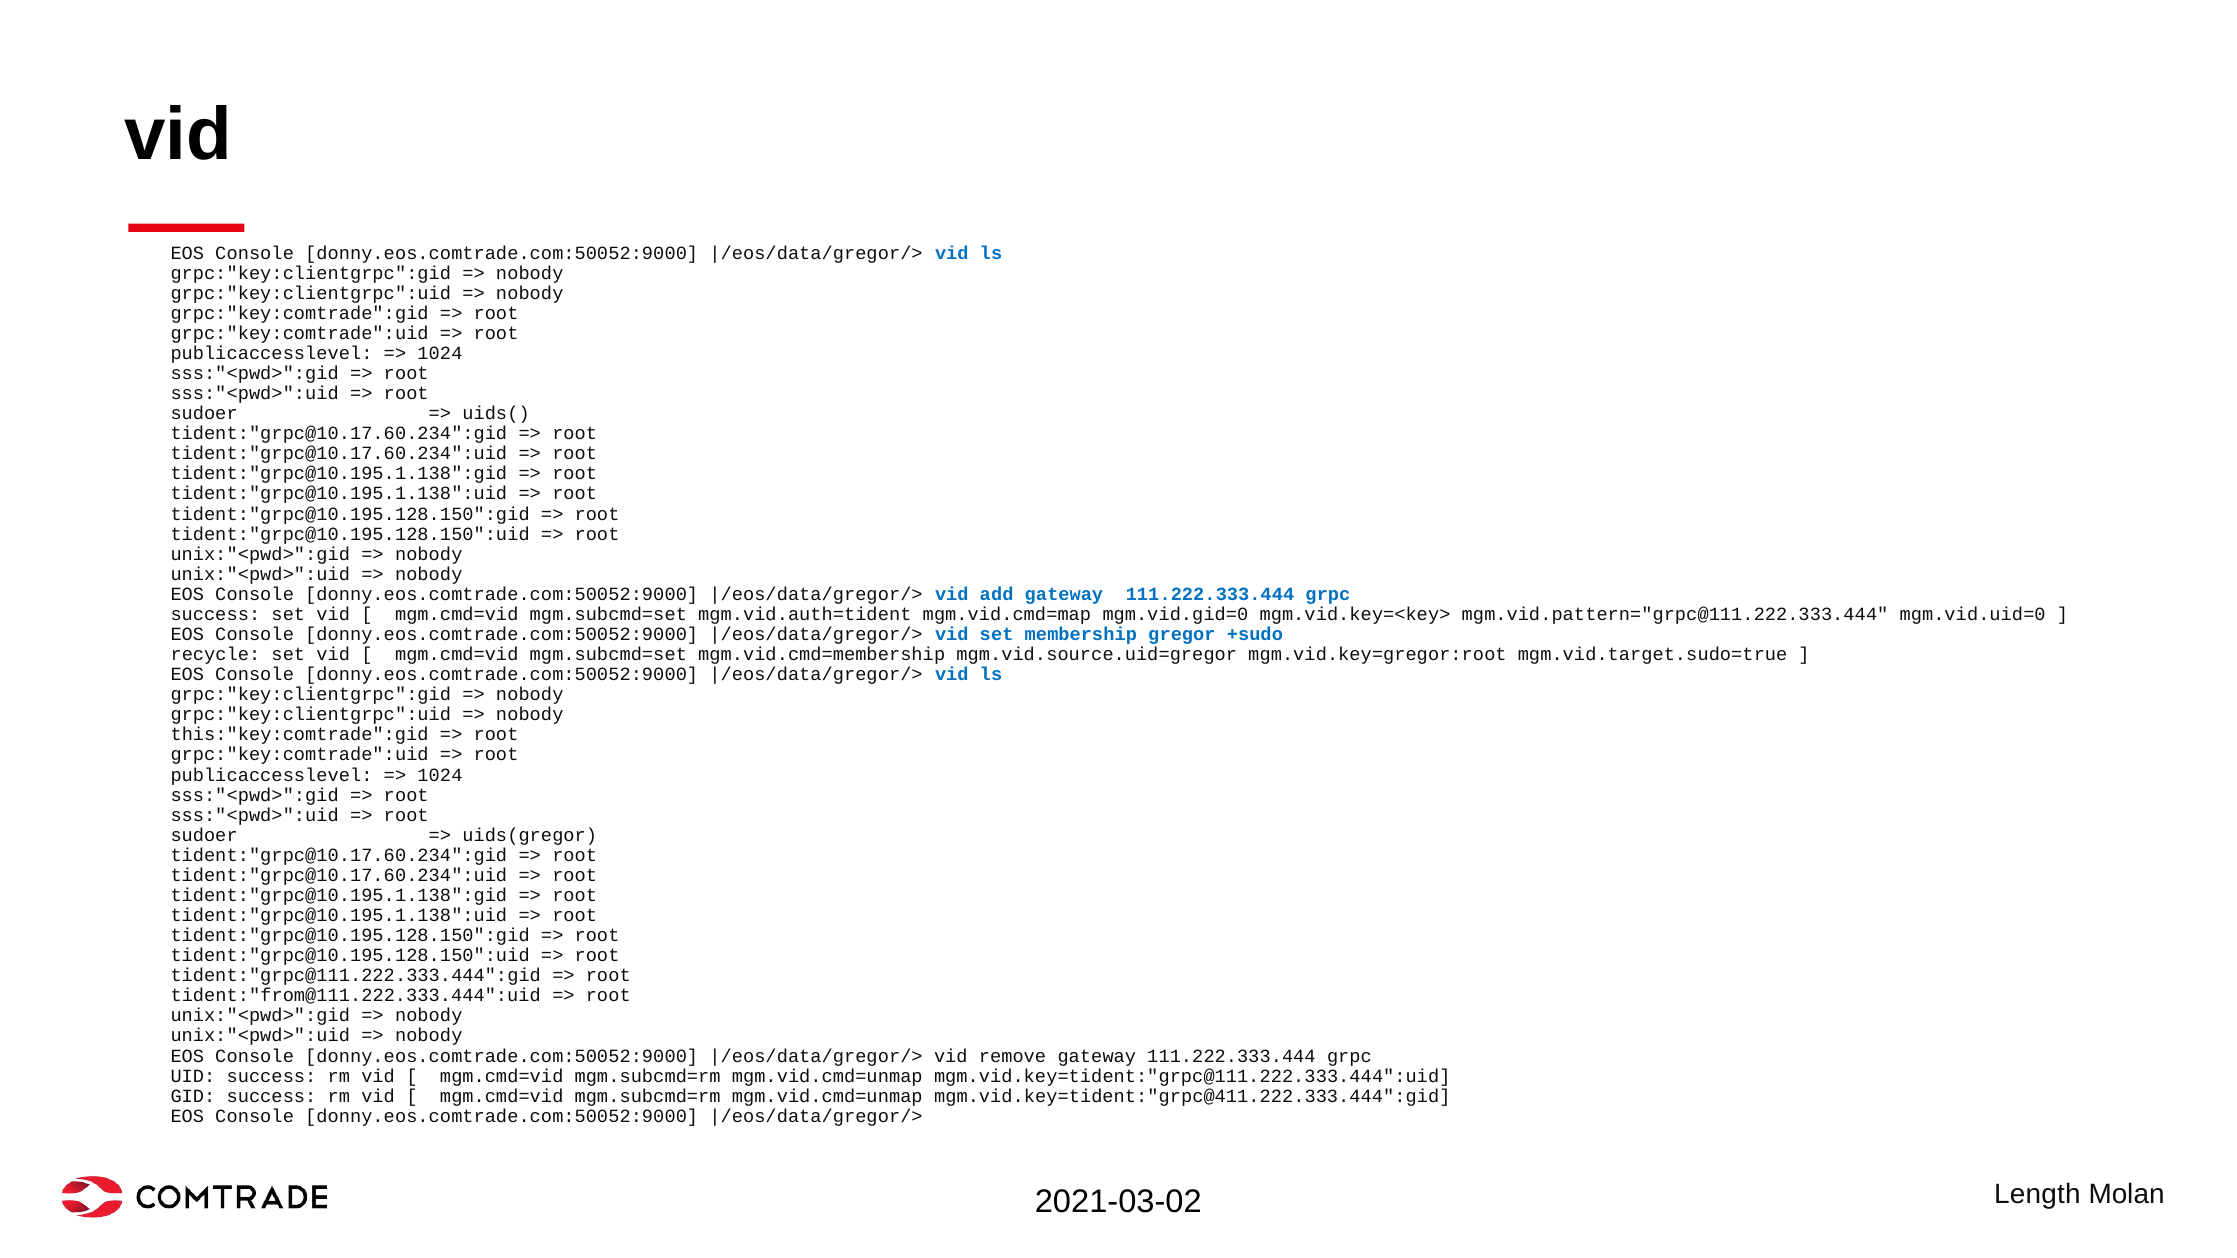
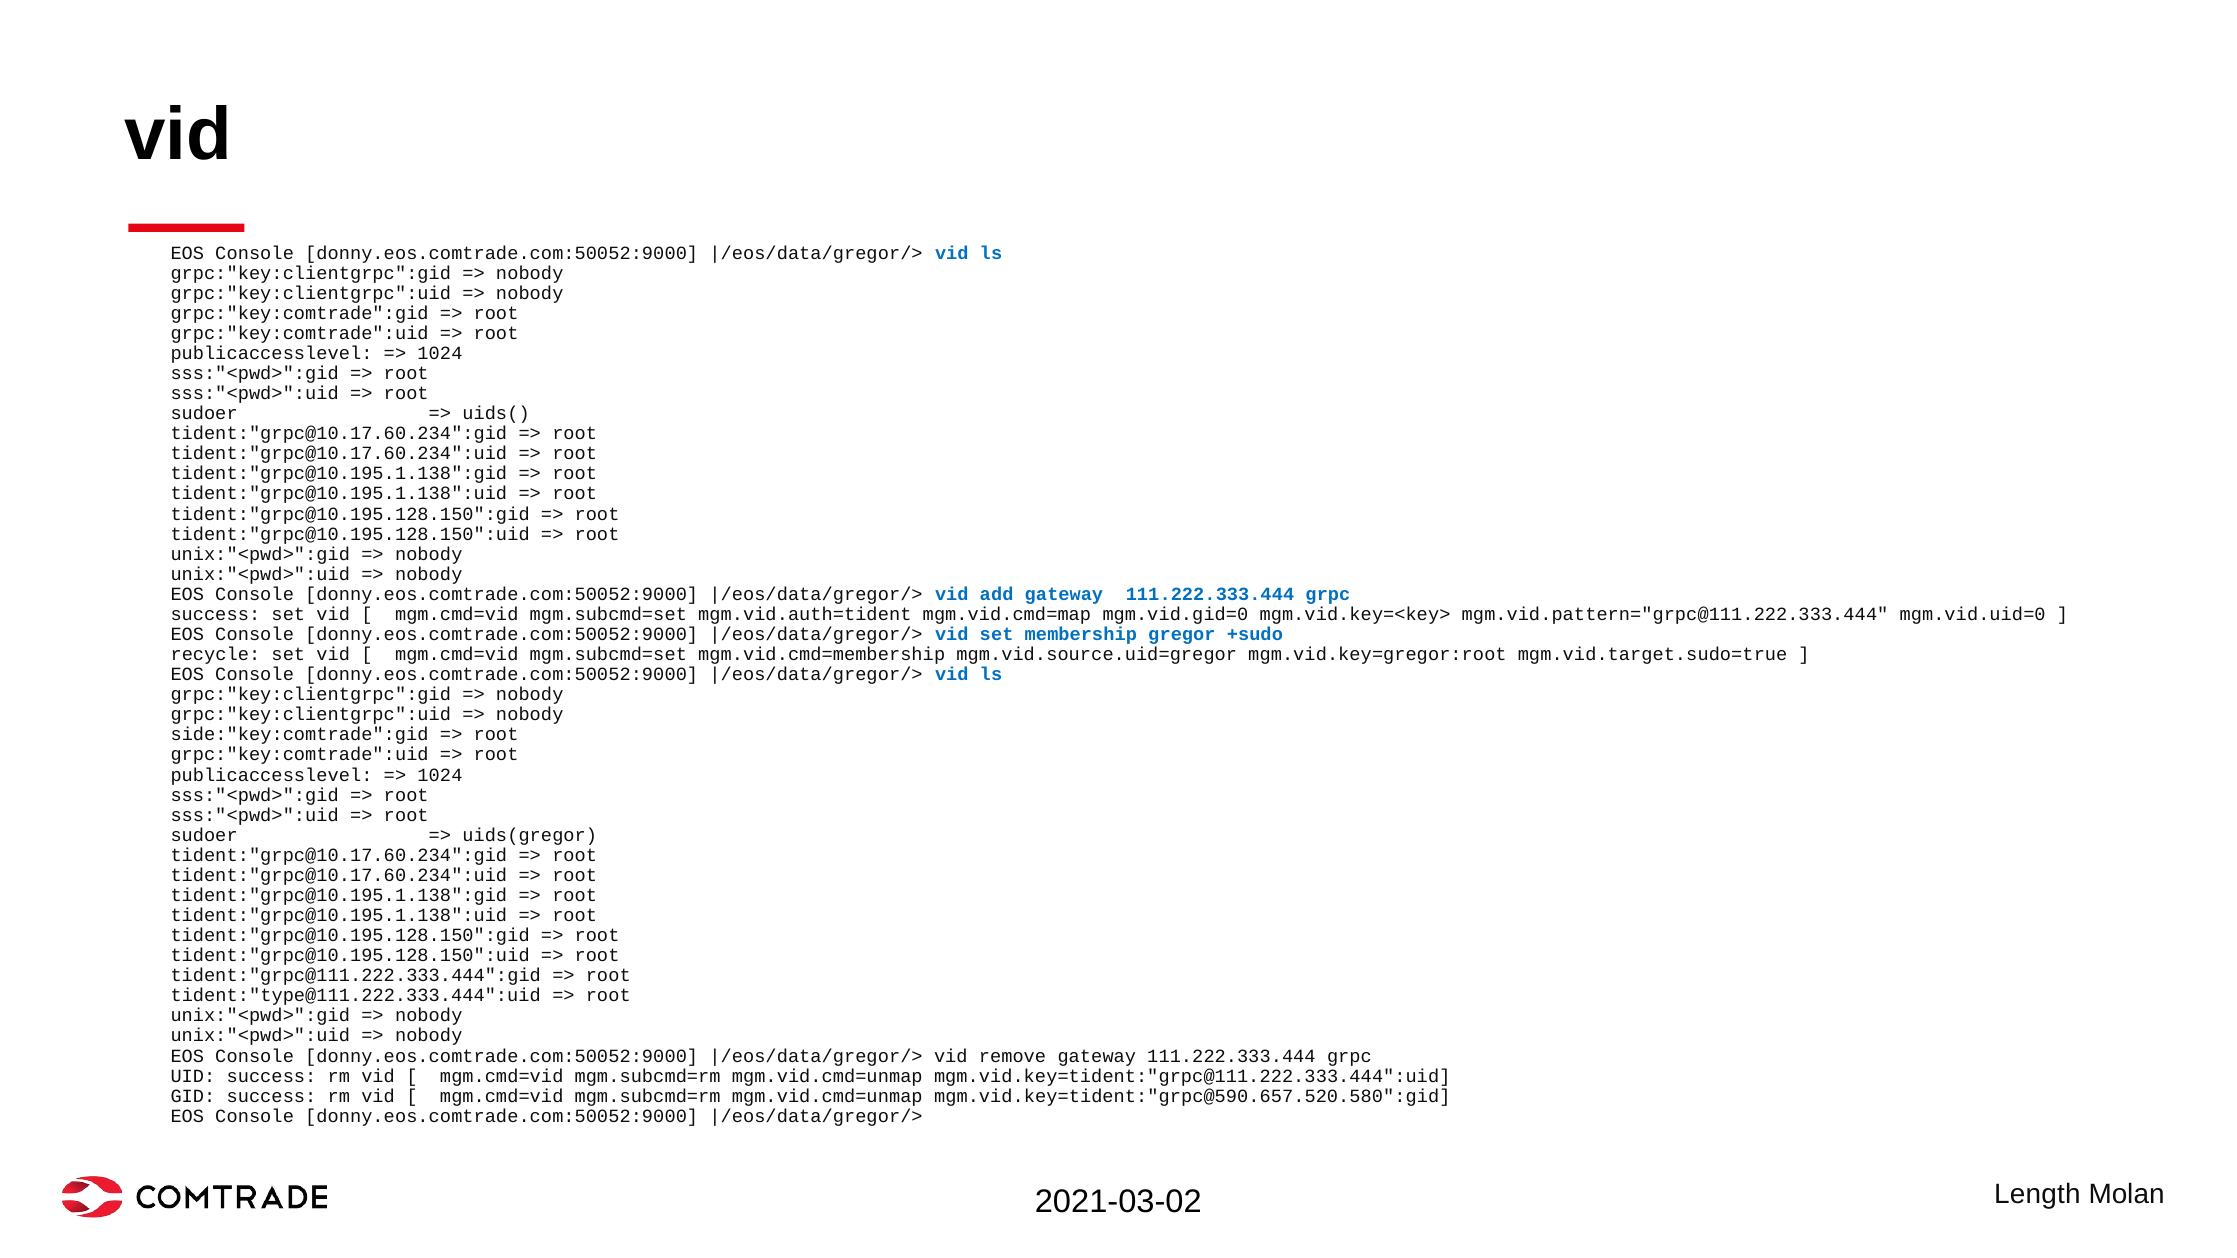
this:"key:comtrade":gid: this:"key:comtrade":gid -> side:"key:comtrade":gid (300, 735)
tident:"from@111.222.333.444":uid: tident:"from@111.222.333.444":uid -> tident:"type@111.222.333.444":uid (356, 996)
mgm.vid.key=tident:"grpc@411.222.333.444":gid: mgm.vid.key=tident:"grpc@411.222.333.444":gid -> mgm.vid.key=tident:"grpc@590.657.520.580":gid (1192, 1096)
